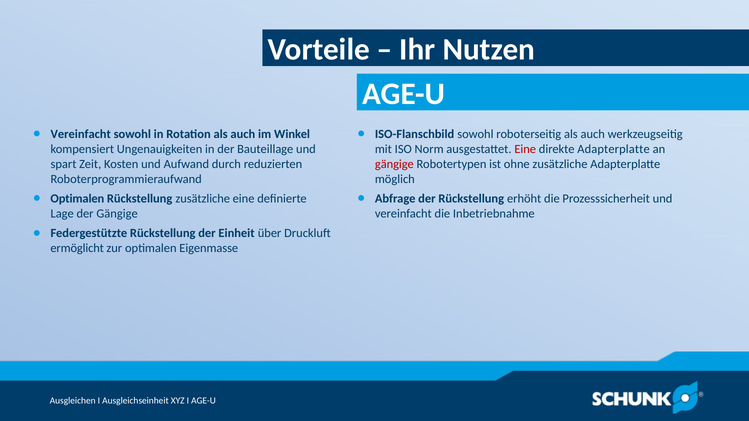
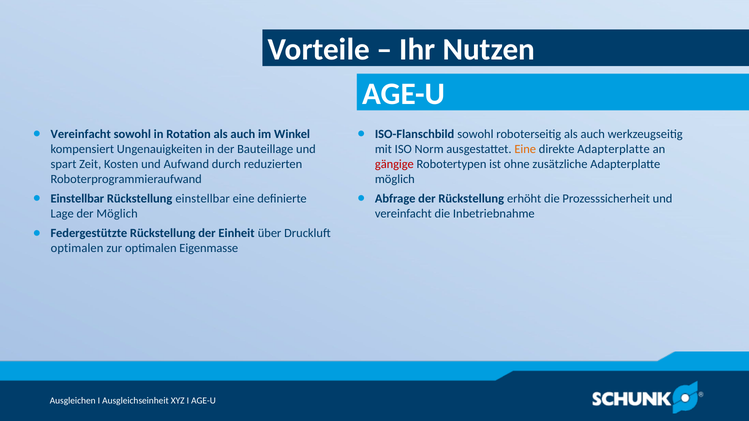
Eine colour: red -> orange (525, 149)
Optimalen: Optimalen -> Einstellbar (77, 199)
Rückstellung zusätzliche: zusätzliche -> einstellbar (203, 199)
der Gängige: Gängige -> Möglich (117, 214)
ermöglicht: ermöglicht -> optimalen (77, 248)
